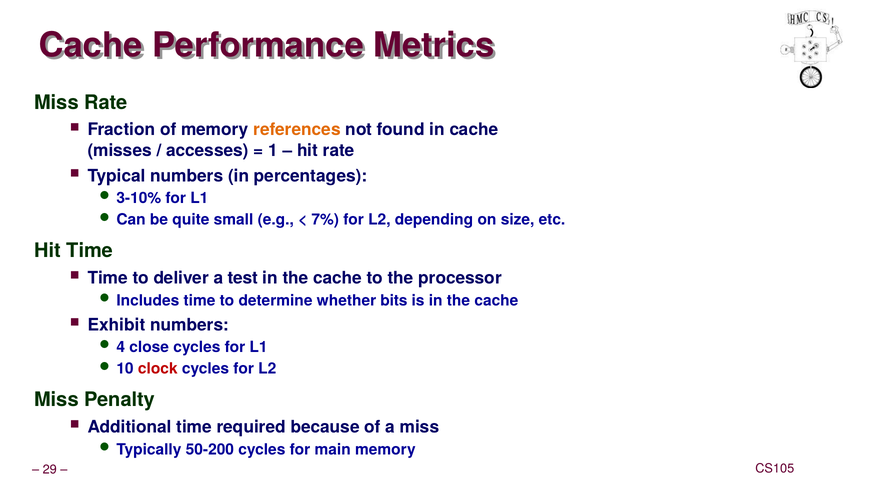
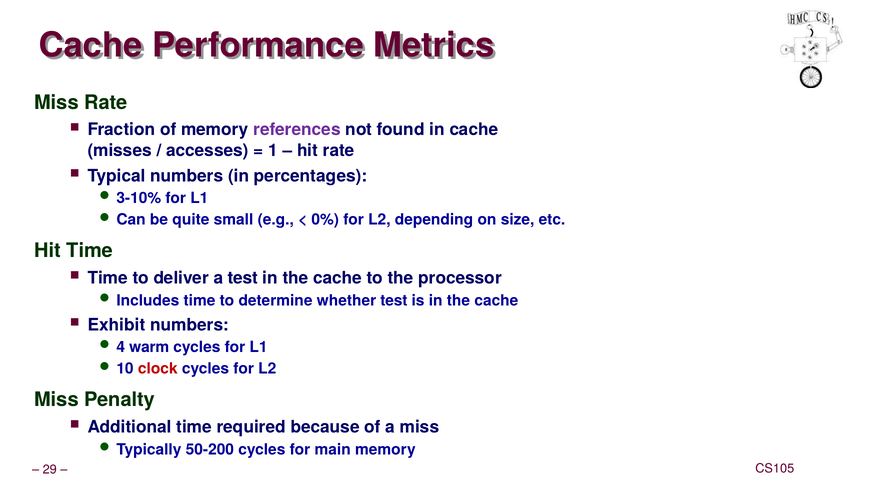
references colour: orange -> purple (297, 130)
7%: 7% -> 0% (325, 220)
whether bits: bits -> test (394, 300)
close: close -> warm (149, 347)
